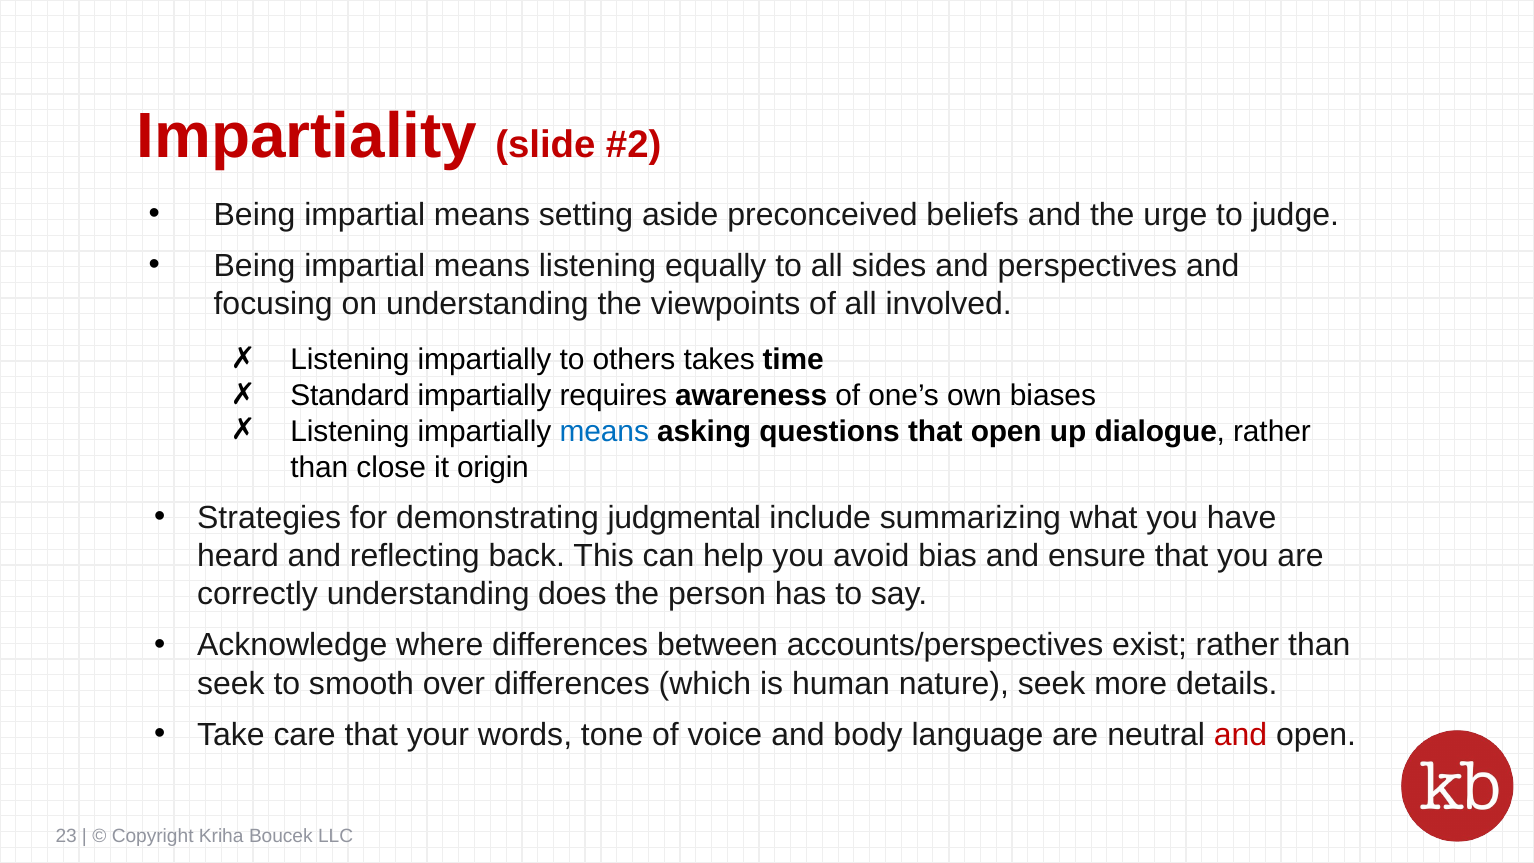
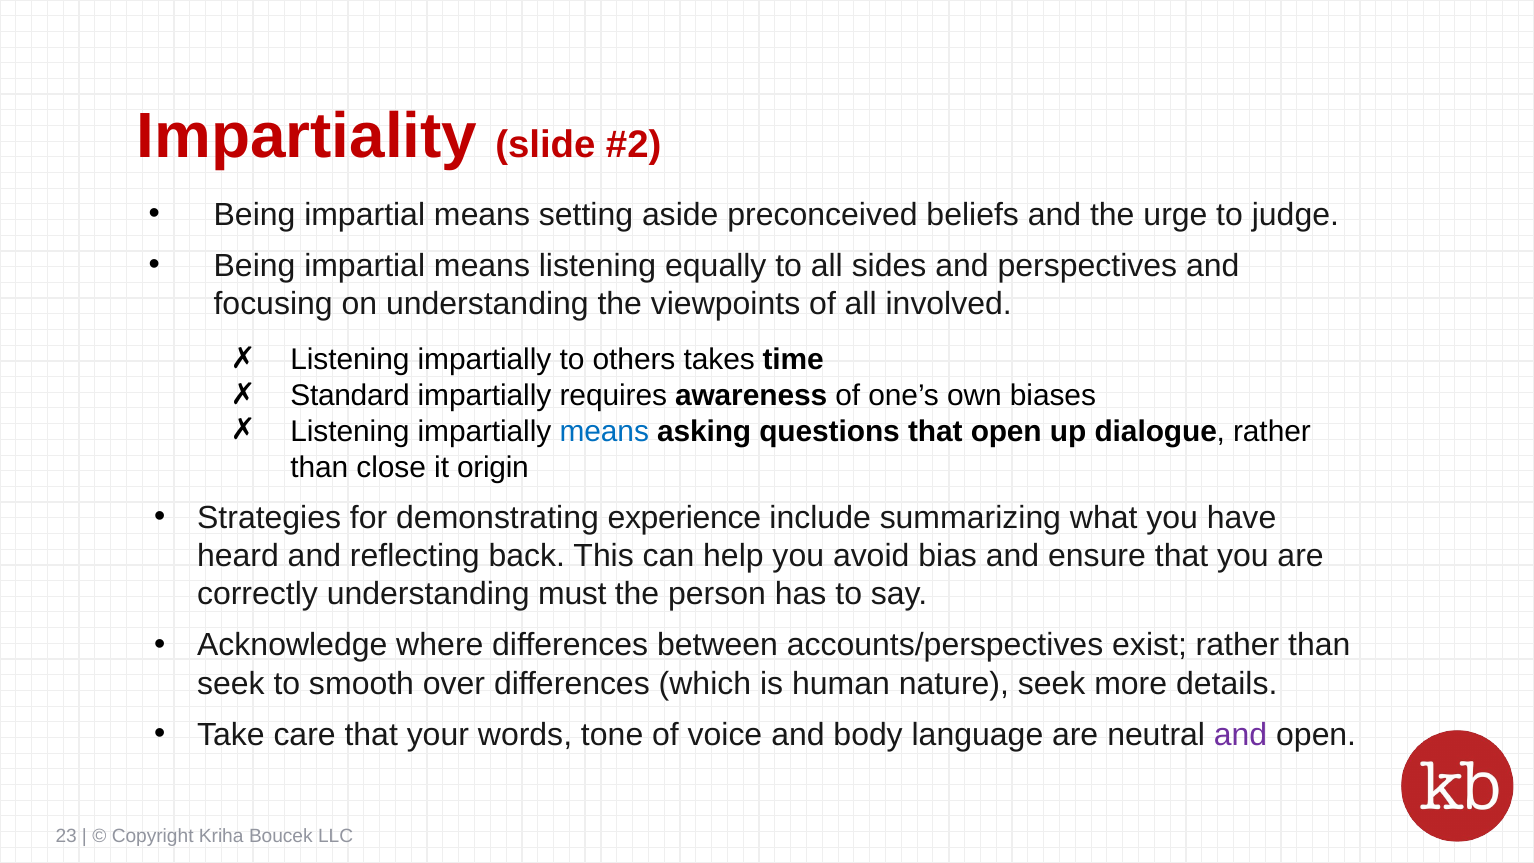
judgmental: judgmental -> experience (684, 517)
does: does -> must (572, 594)
and colour: red -> purple (1241, 735)
